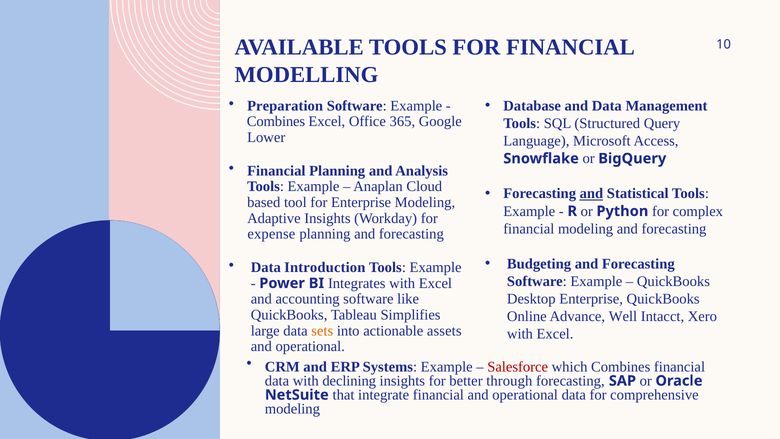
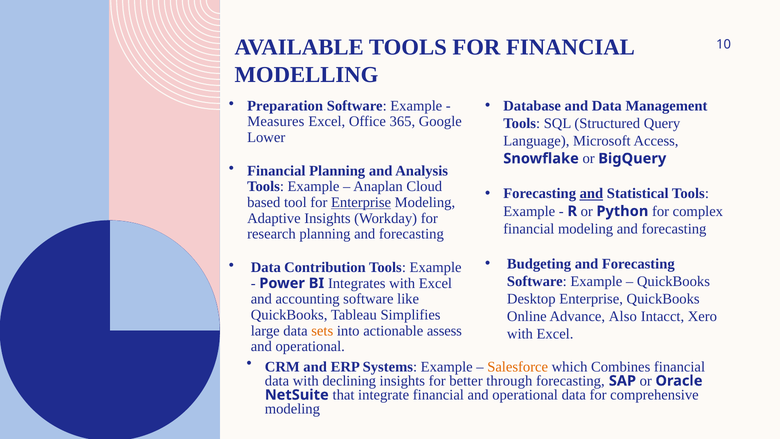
Combines: Combines -> Measures (276, 122)
Enterprise underline: none -> present (361, 202)
expense: expense -> research (271, 234)
Introduction: Introduction -> Contribution (325, 267)
Well: Well -> Also (623, 316)
assets: assets -> assess (444, 330)
Salesforce colour: red -> orange (518, 367)
